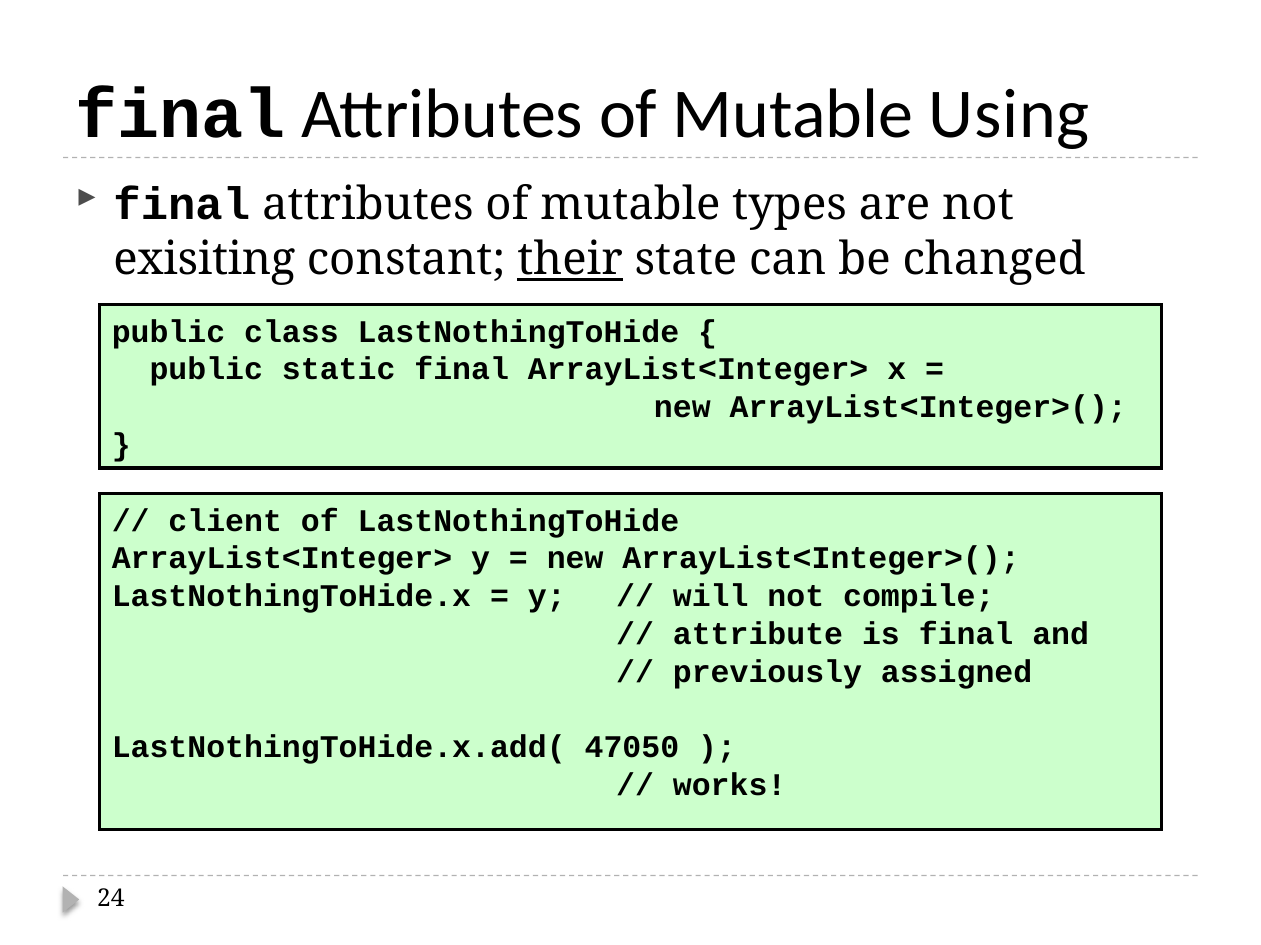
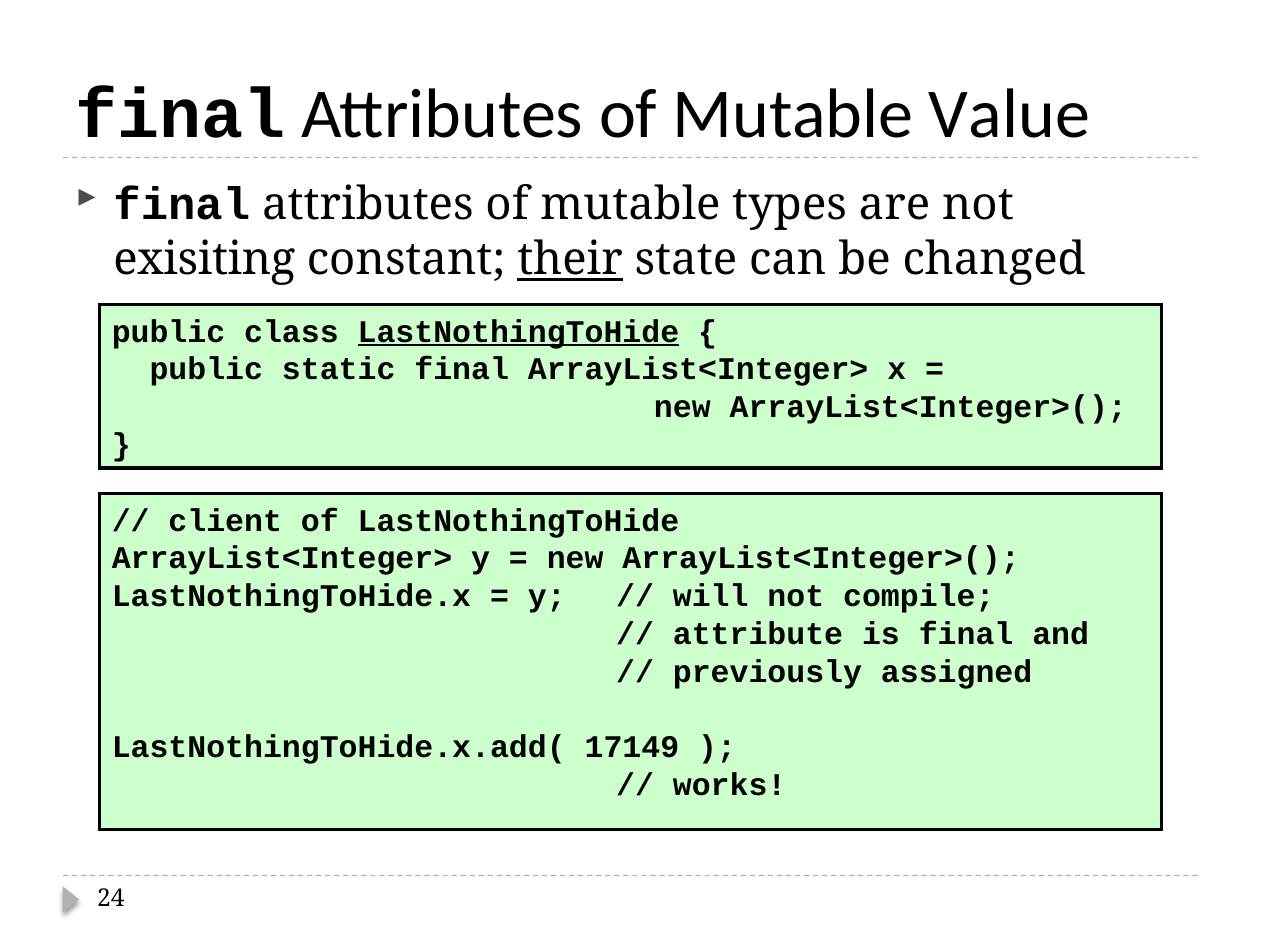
Using: Using -> Value (1010, 114)
LastNothingToHide underline: none -> present (518, 332)
47050: 47050 -> 17149 (632, 748)
